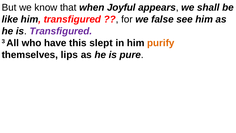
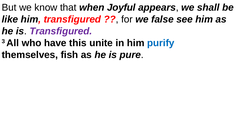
slept: slept -> unite (101, 43)
purify colour: orange -> blue (161, 43)
lips: lips -> fish (69, 55)
